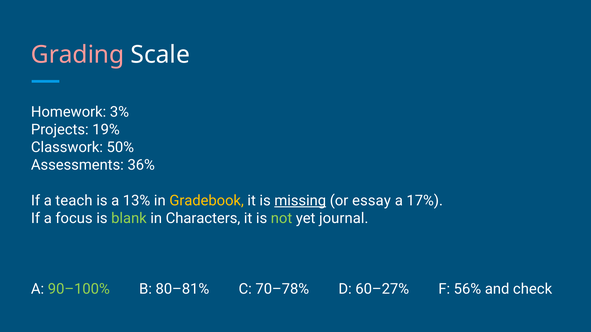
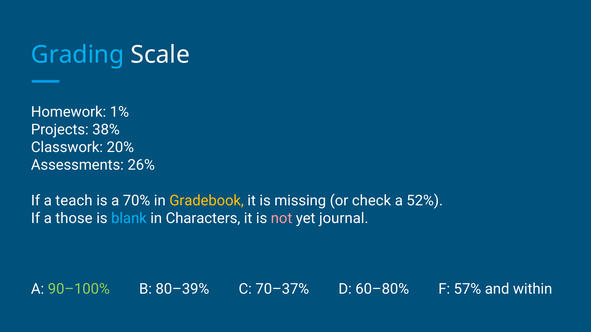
Grading colour: pink -> light blue (78, 55)
3%: 3% -> 1% (119, 112)
19%: 19% -> 38% (106, 130)
50%: 50% -> 20% (120, 148)
36%: 36% -> 26% (141, 165)
13%: 13% -> 70% (137, 201)
missing underline: present -> none (300, 201)
essay: essay -> check (372, 201)
17%: 17% -> 52% (425, 201)
focus: focus -> those (74, 218)
blank colour: light green -> light blue (129, 218)
not colour: light green -> pink (282, 218)
80–81%: 80–81% -> 80–39% (182, 289)
70–78%: 70–78% -> 70–37% (282, 289)
60–27%: 60–27% -> 60–80% (382, 289)
56%: 56% -> 57% (467, 289)
check: check -> within (533, 289)
